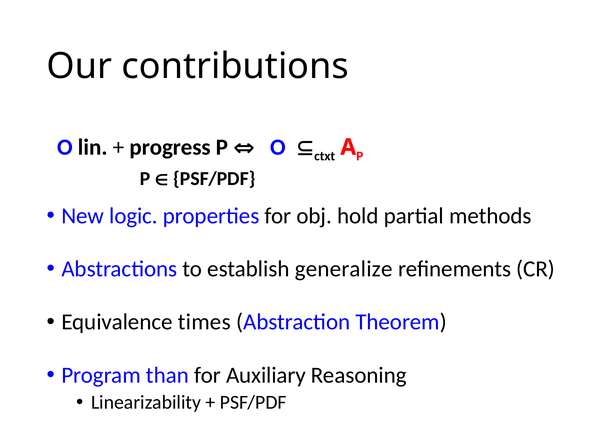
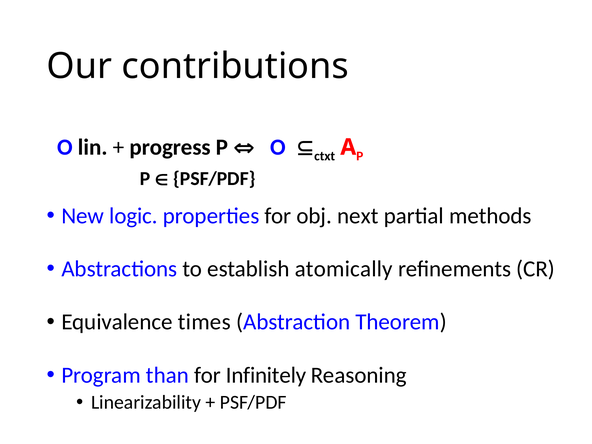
hold: hold -> next (358, 216)
generalize: generalize -> atomically (344, 269)
Auxiliary: Auxiliary -> Infinitely (266, 375)
